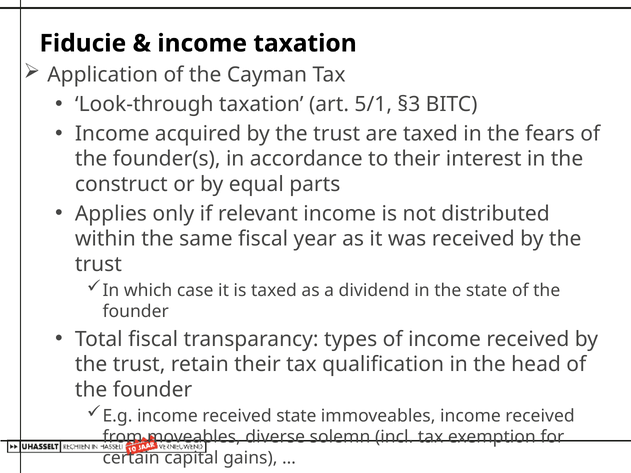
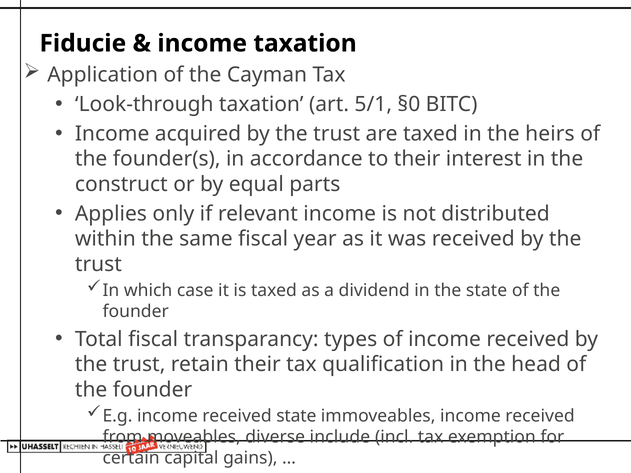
§3: §3 -> §0 (409, 104)
fears: fears -> heirs (550, 134)
solemn: solemn -> include (340, 437)
